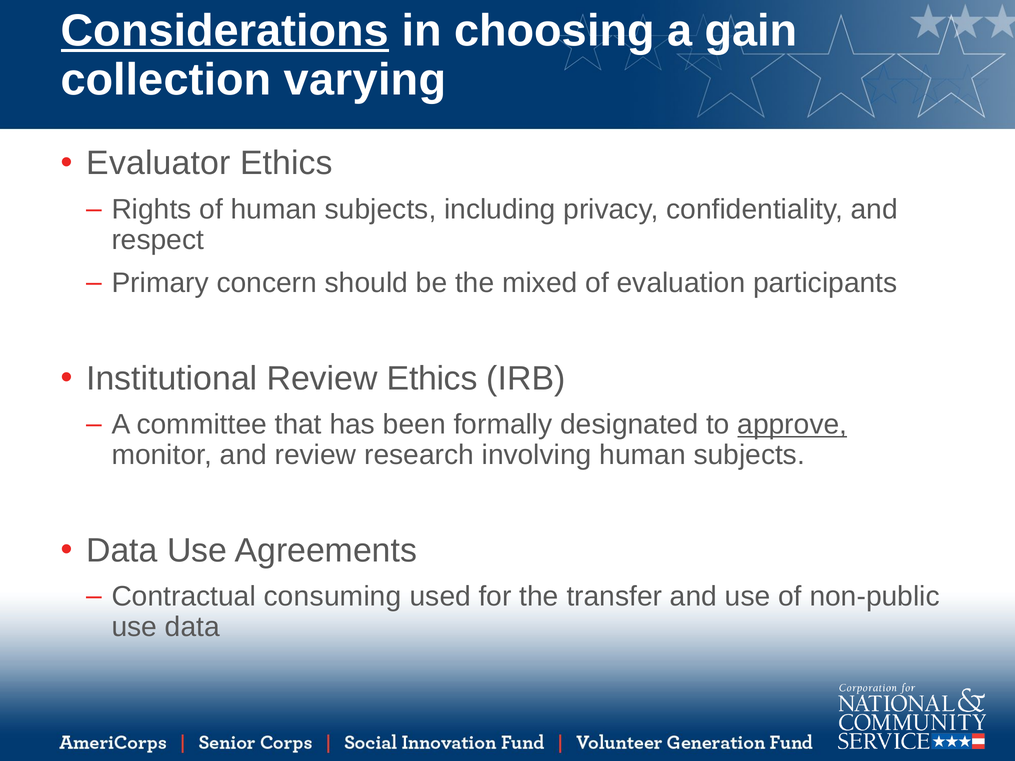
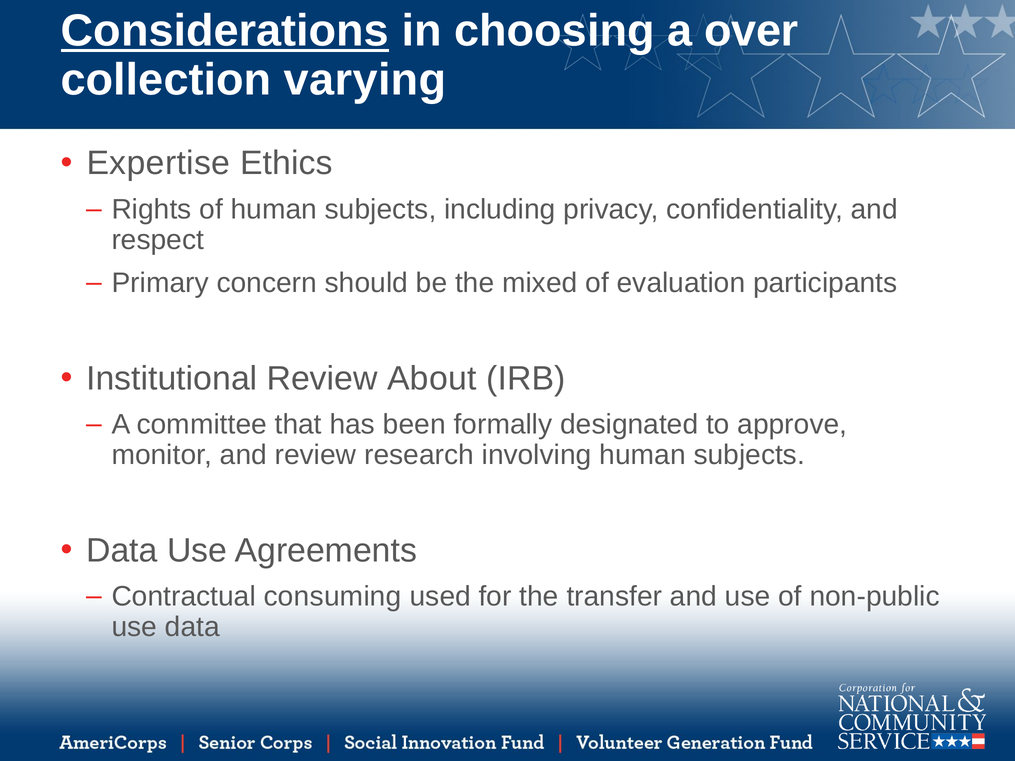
gain: gain -> over (751, 31)
Evaluator: Evaluator -> Expertise (158, 163)
Review Ethics: Ethics -> About (432, 378)
approve underline: present -> none (792, 425)
